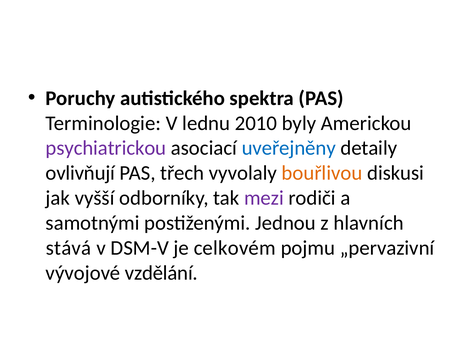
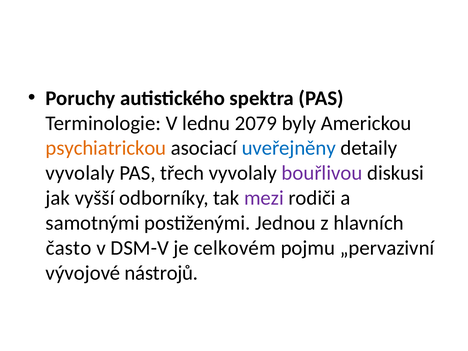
2010: 2010 -> 2079 (256, 123)
psychiatrickou colour: purple -> orange (106, 148)
ovlivňují: ovlivňují -> vyvolaly (80, 173)
bouřlivou colour: orange -> purple (322, 173)
stává: stává -> často (69, 248)
vzdělání: vzdělání -> nástrojů (161, 273)
